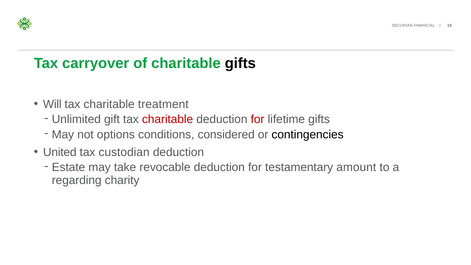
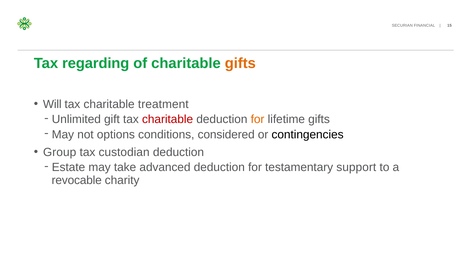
carryover: carryover -> regarding (96, 63)
gifts colour: black -> orange (240, 63)
for colour: red -> orange (258, 119)
United: United -> Group (60, 152)
revocable: revocable -> advanced (165, 167)
amount: amount -> support (356, 167)
regarding: regarding -> revocable (77, 180)
